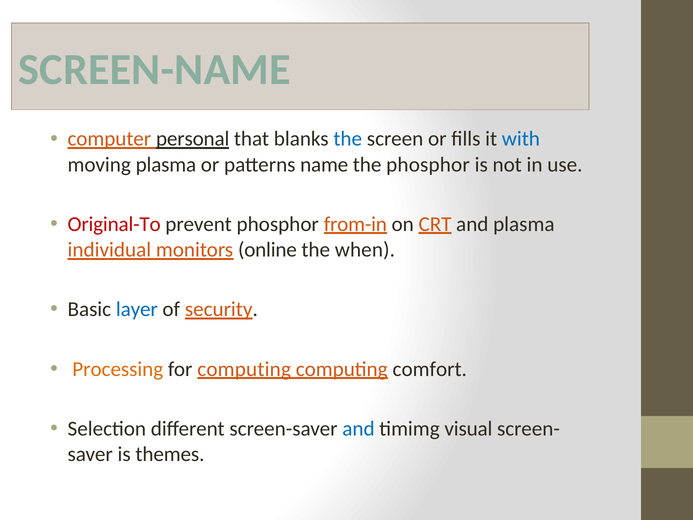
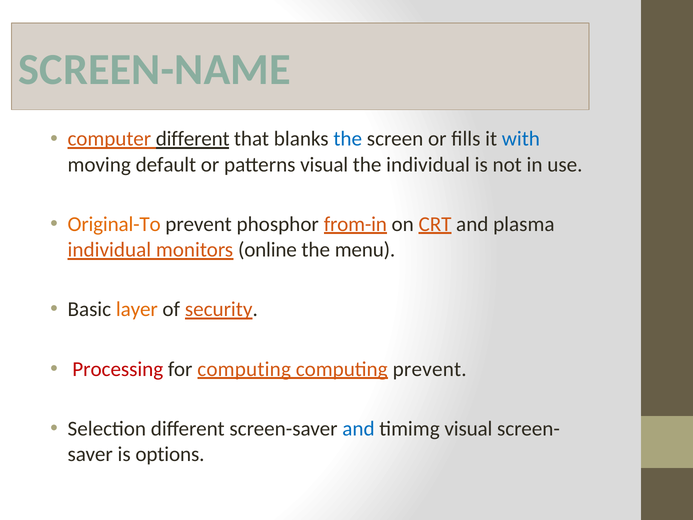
computer personal: personal -> different (193, 139)
moving plasma: plasma -> default (166, 165)
patterns name: name -> visual (324, 165)
the phosphor: phosphor -> individual (428, 165)
Original-To colour: red -> orange (114, 224)
when: when -> menu (365, 250)
layer colour: blue -> orange (137, 309)
Processing colour: orange -> red (118, 369)
computing comfort: comfort -> prevent (430, 369)
themes: themes -> options (170, 454)
